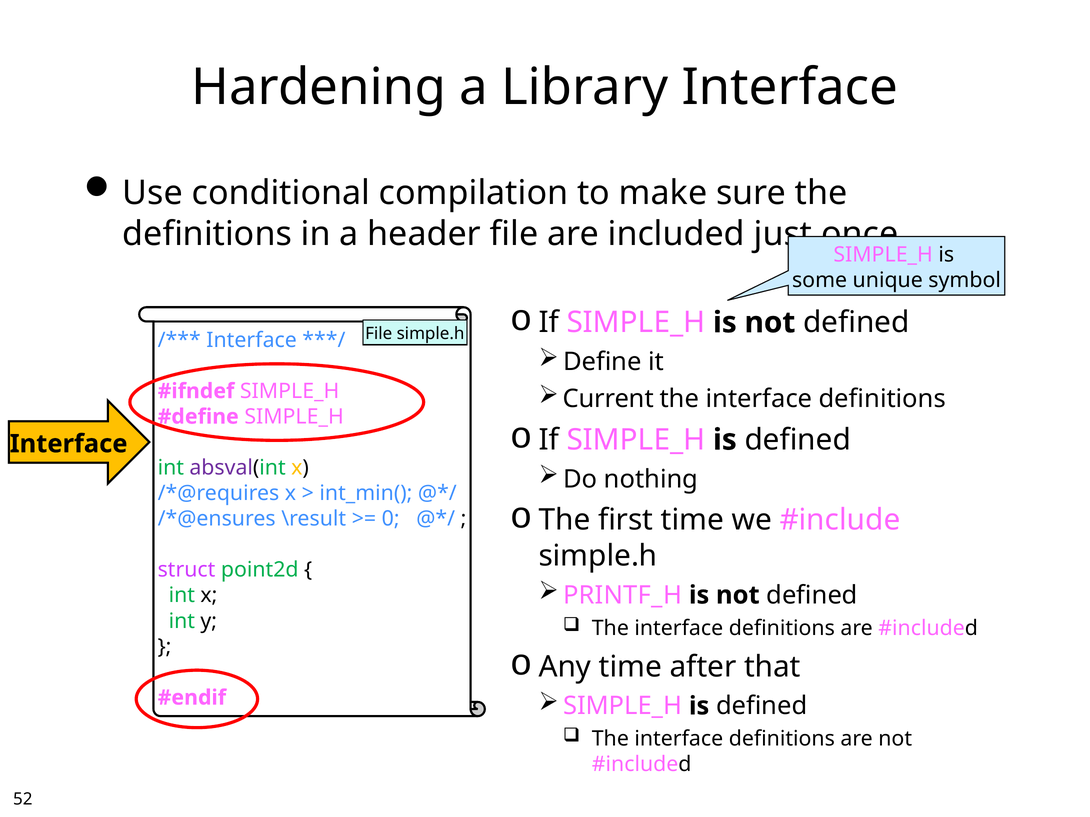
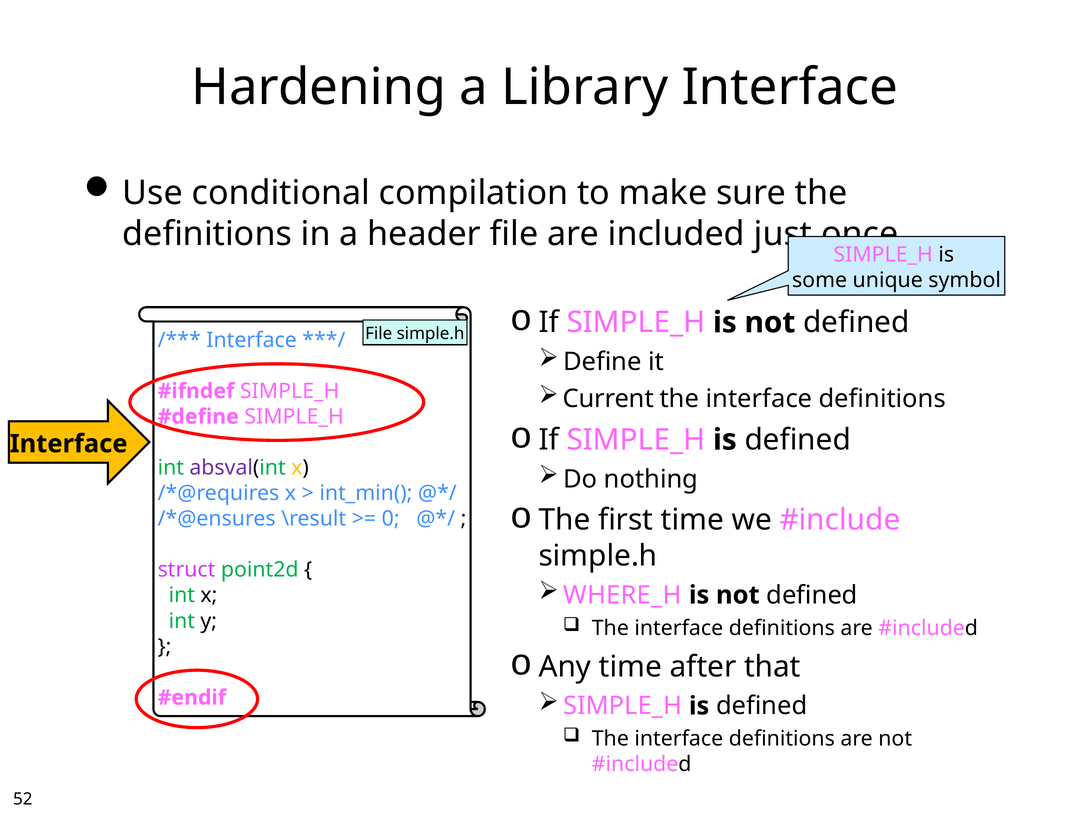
PRINTF_H: PRINTF_H -> WHERE_H (623, 595)
